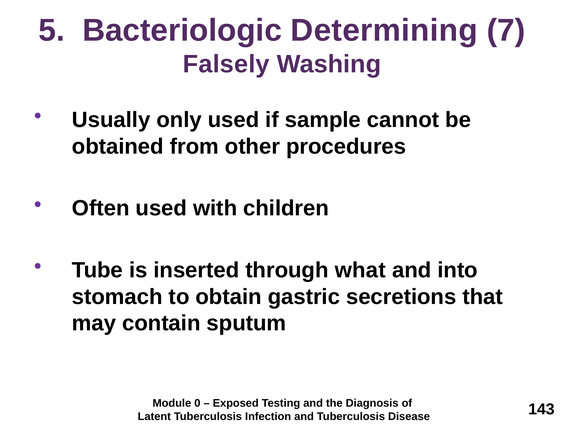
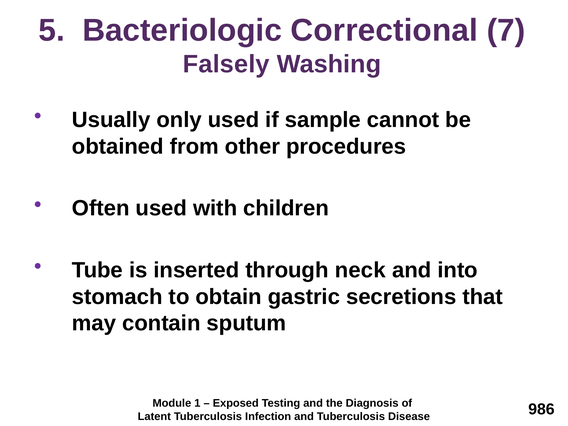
Determining: Determining -> Correctional (384, 31)
what: what -> neck (360, 270)
0: 0 -> 1 (197, 403)
143: 143 -> 986 (541, 409)
